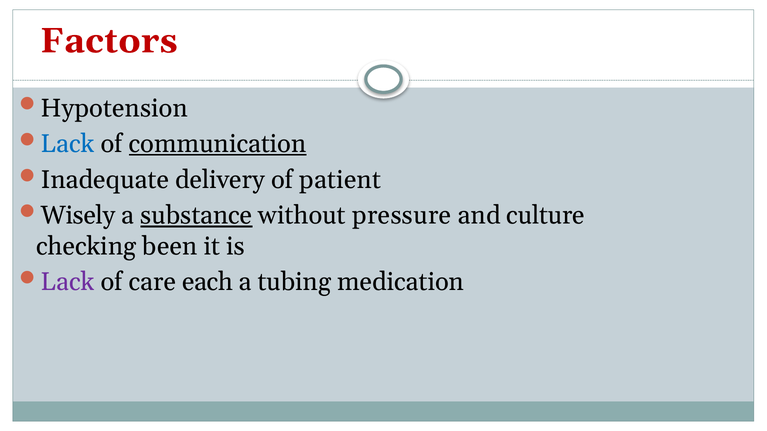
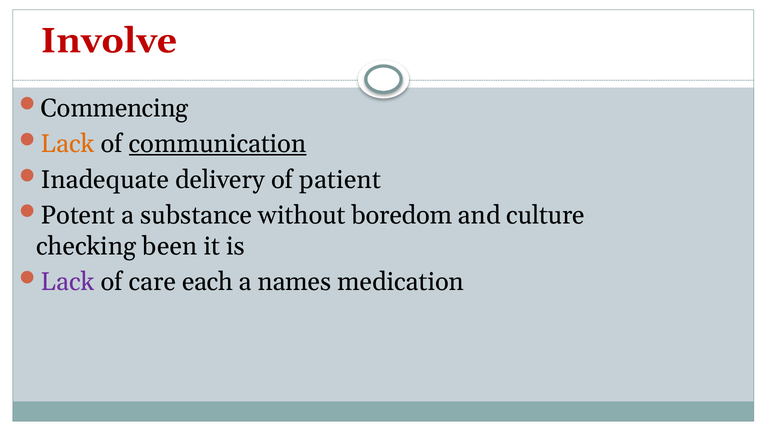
Factors: Factors -> Involve (109, 41)
Hypotension: Hypotension -> Commencing (115, 108)
Lack colour: blue -> orange (68, 144)
Wisely: Wisely -> Potent (78, 216)
substance underline: present -> none (196, 216)
pressure: pressure -> boredom (402, 216)
tubing: tubing -> names (294, 282)
